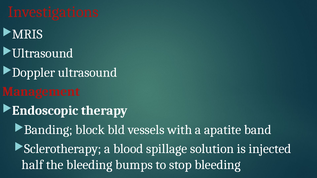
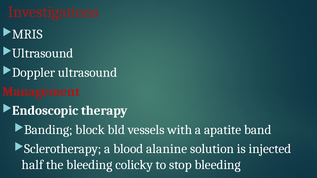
spillage: spillage -> alanine (167, 149)
bumps: bumps -> colicky (134, 165)
